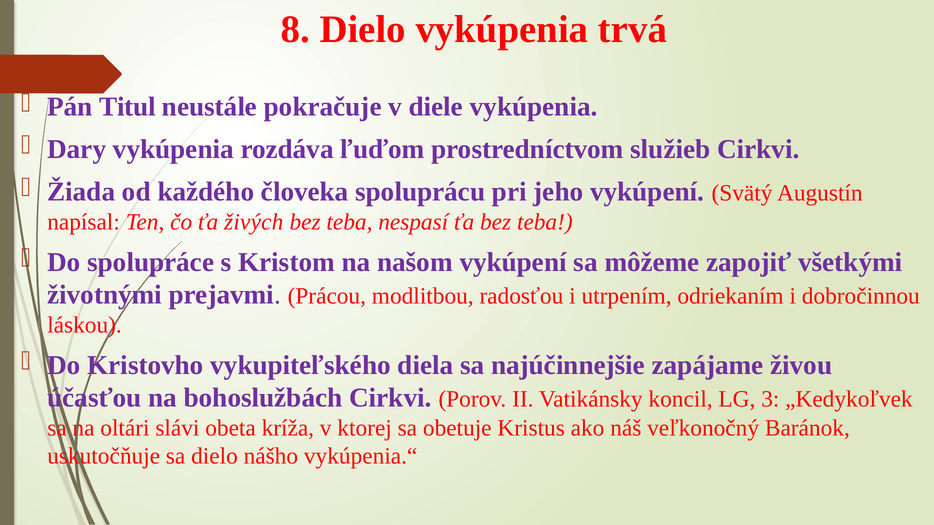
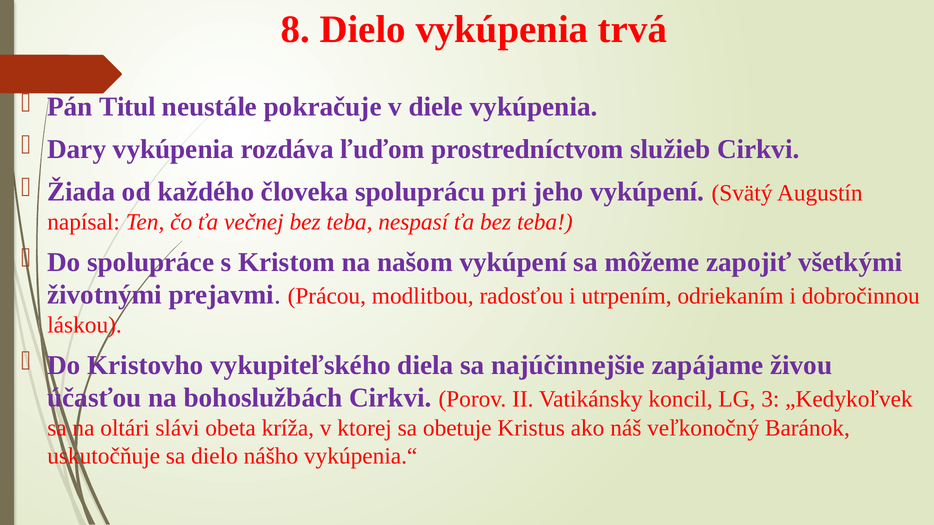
živých: živých -> večnej (254, 222)
